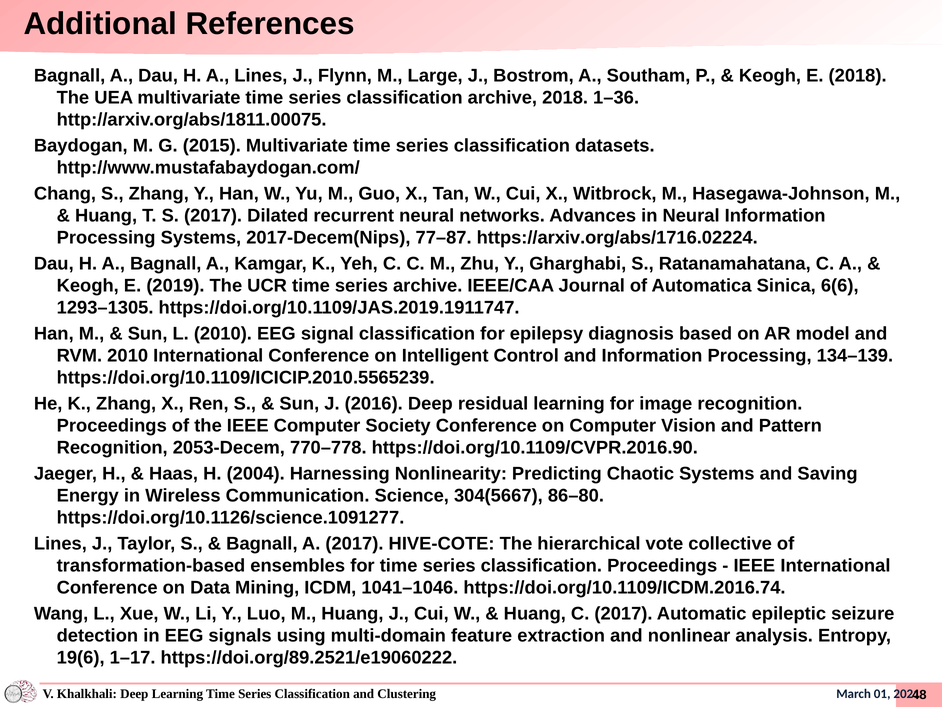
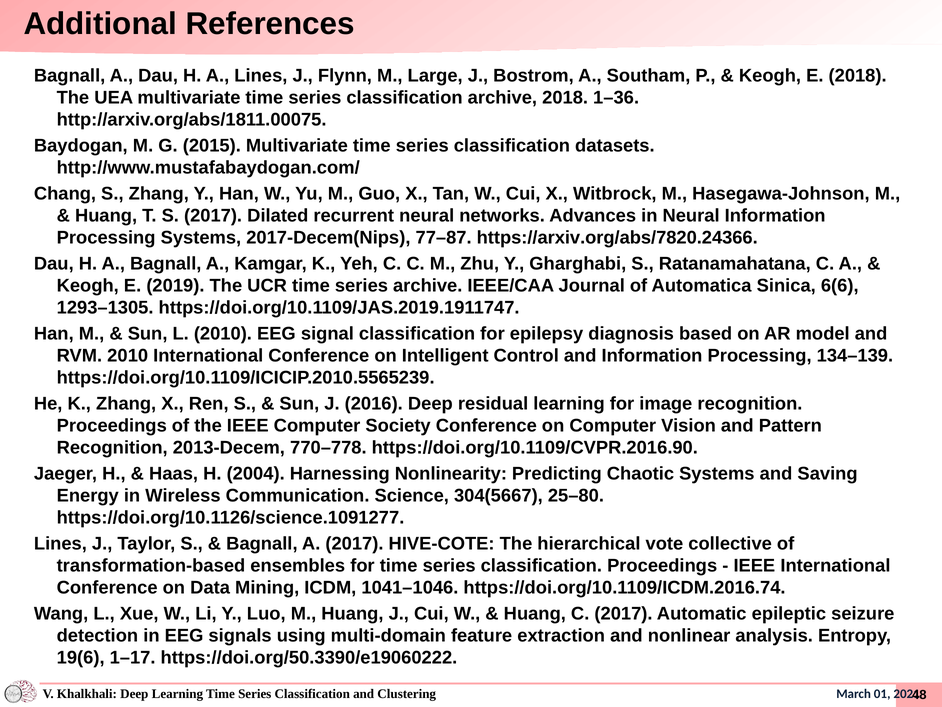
https://arxiv.org/abs/1716.02224: https://arxiv.org/abs/1716.02224 -> https://arxiv.org/abs/7820.24366 (617, 238)
2053-Decem: 2053-Decem -> 2013-Decem (229, 447)
86–80: 86–80 -> 25–80 (576, 495)
https://doi.org/89.2521/e19060222: https://doi.org/89.2521/e19060222 -> https://doi.org/50.3390/e19060222 (309, 657)
